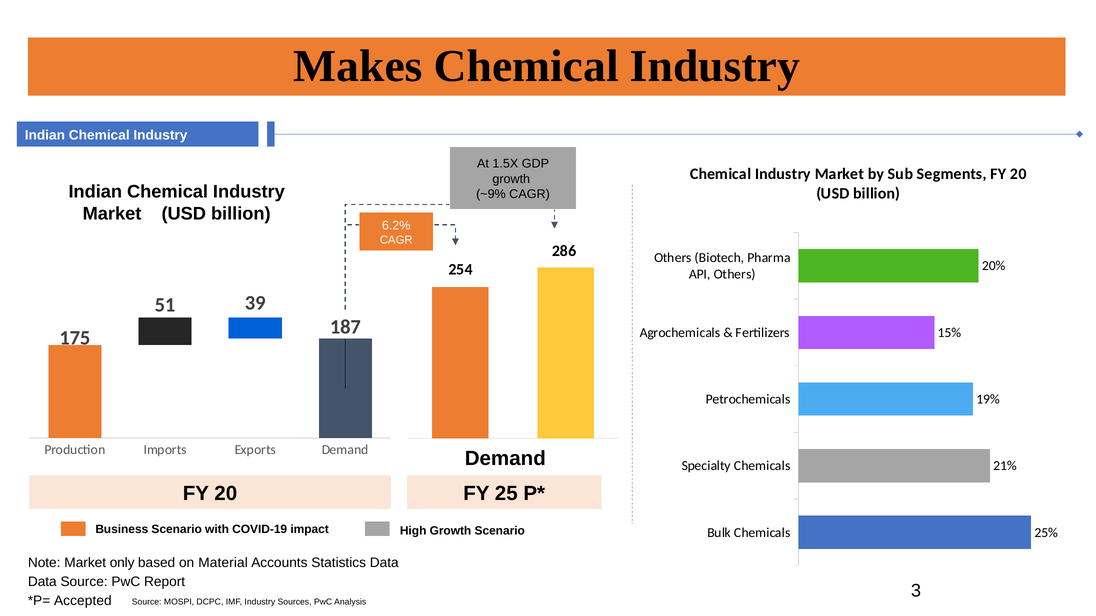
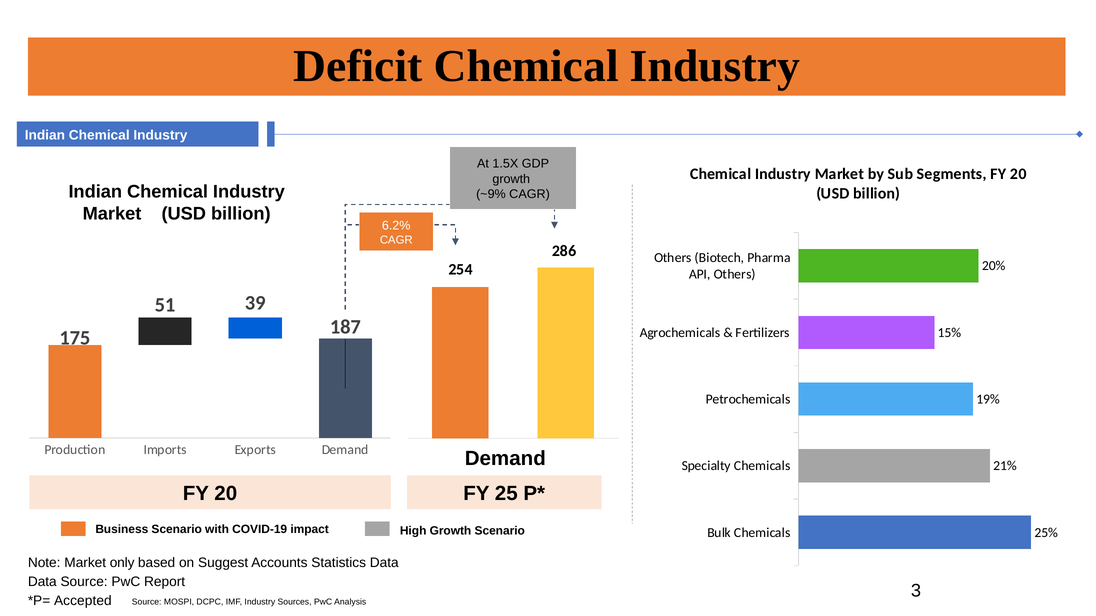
Makes: Makes -> Deficit (358, 66)
Material: Material -> Suggest (223, 563)
